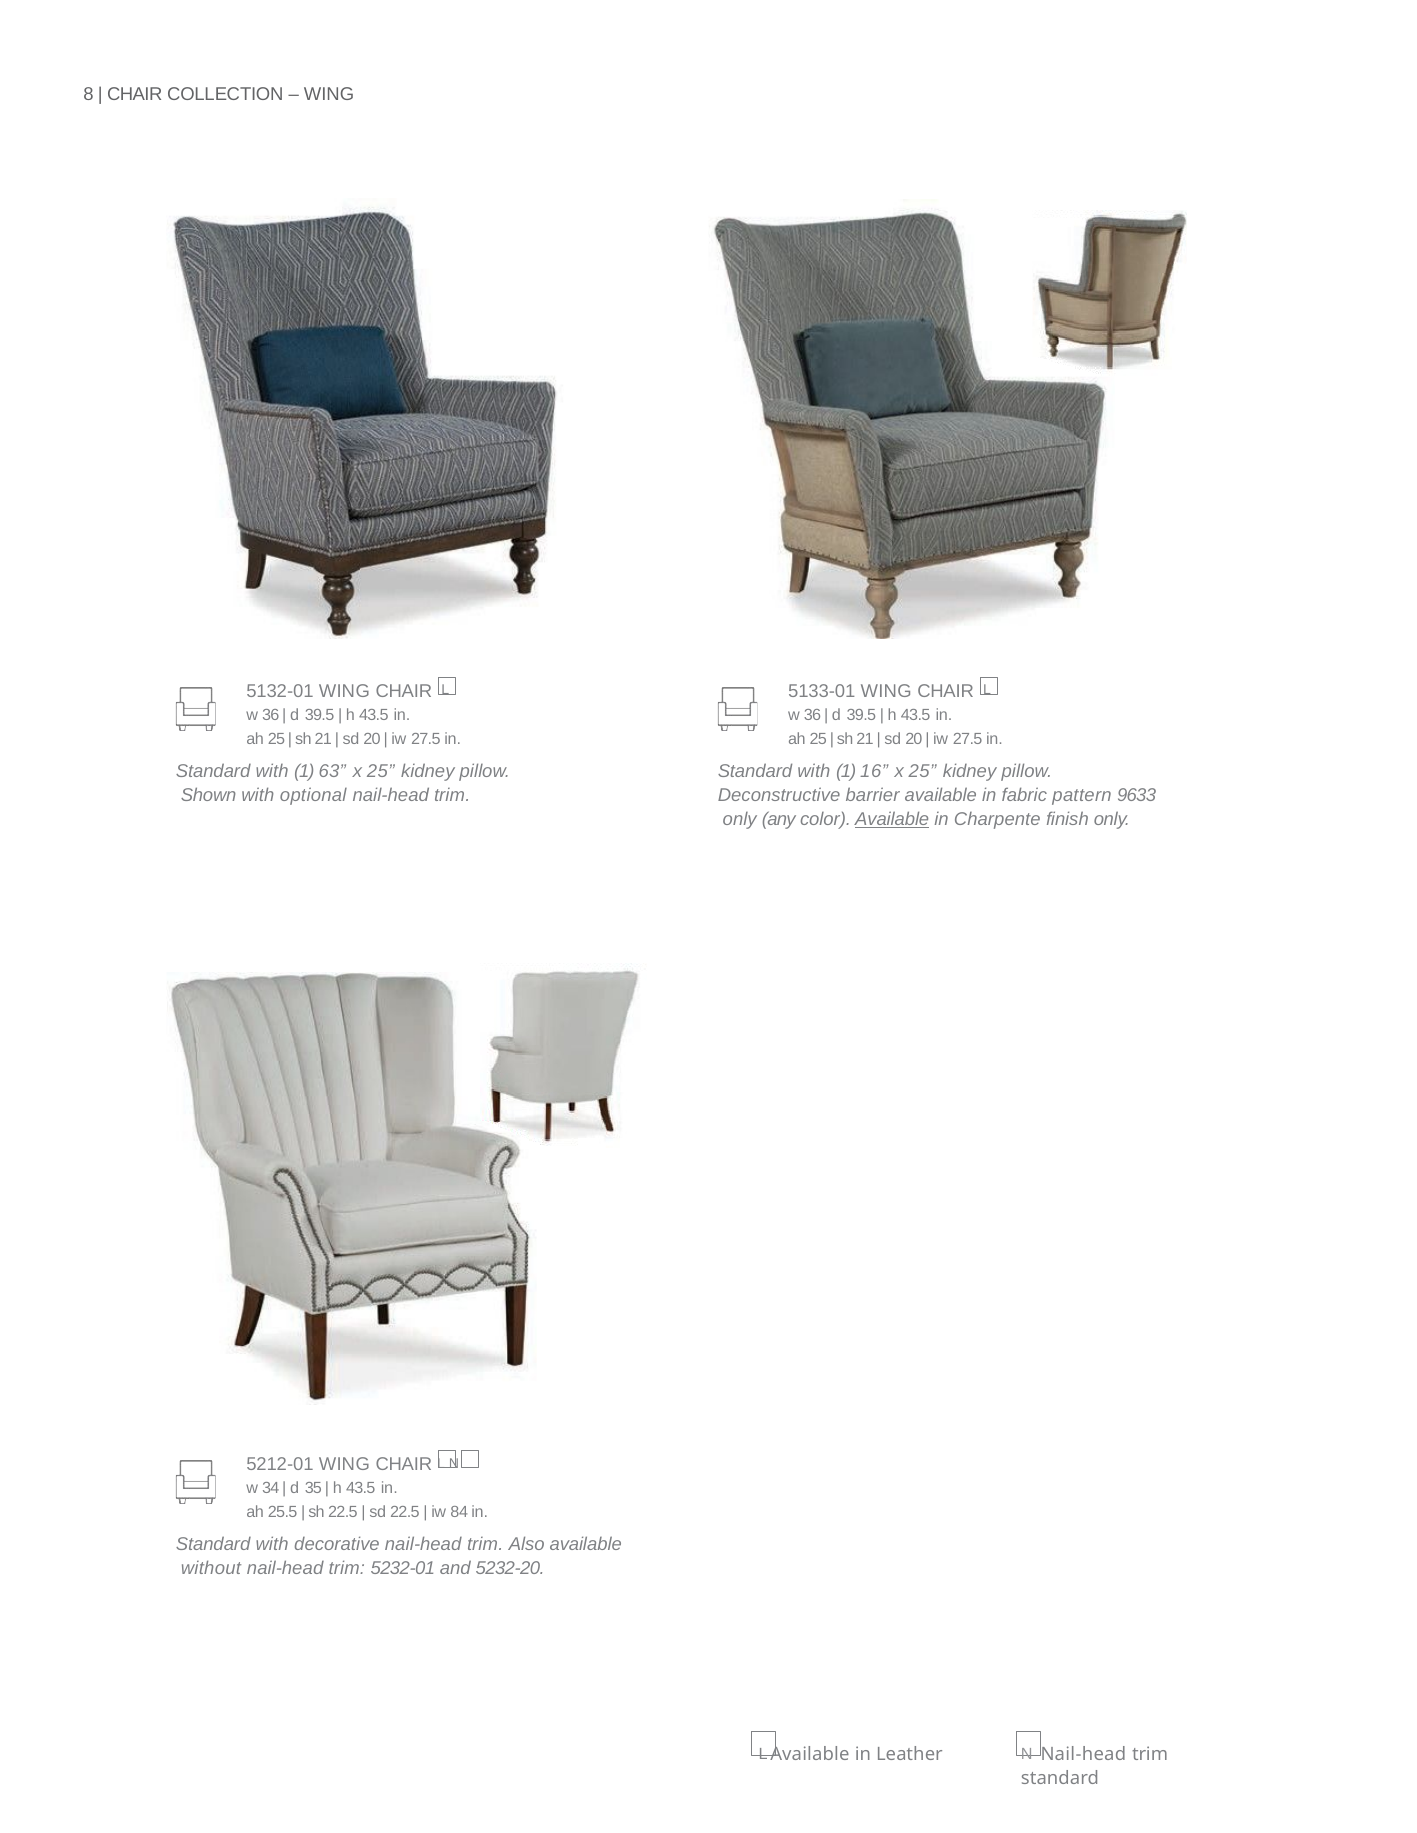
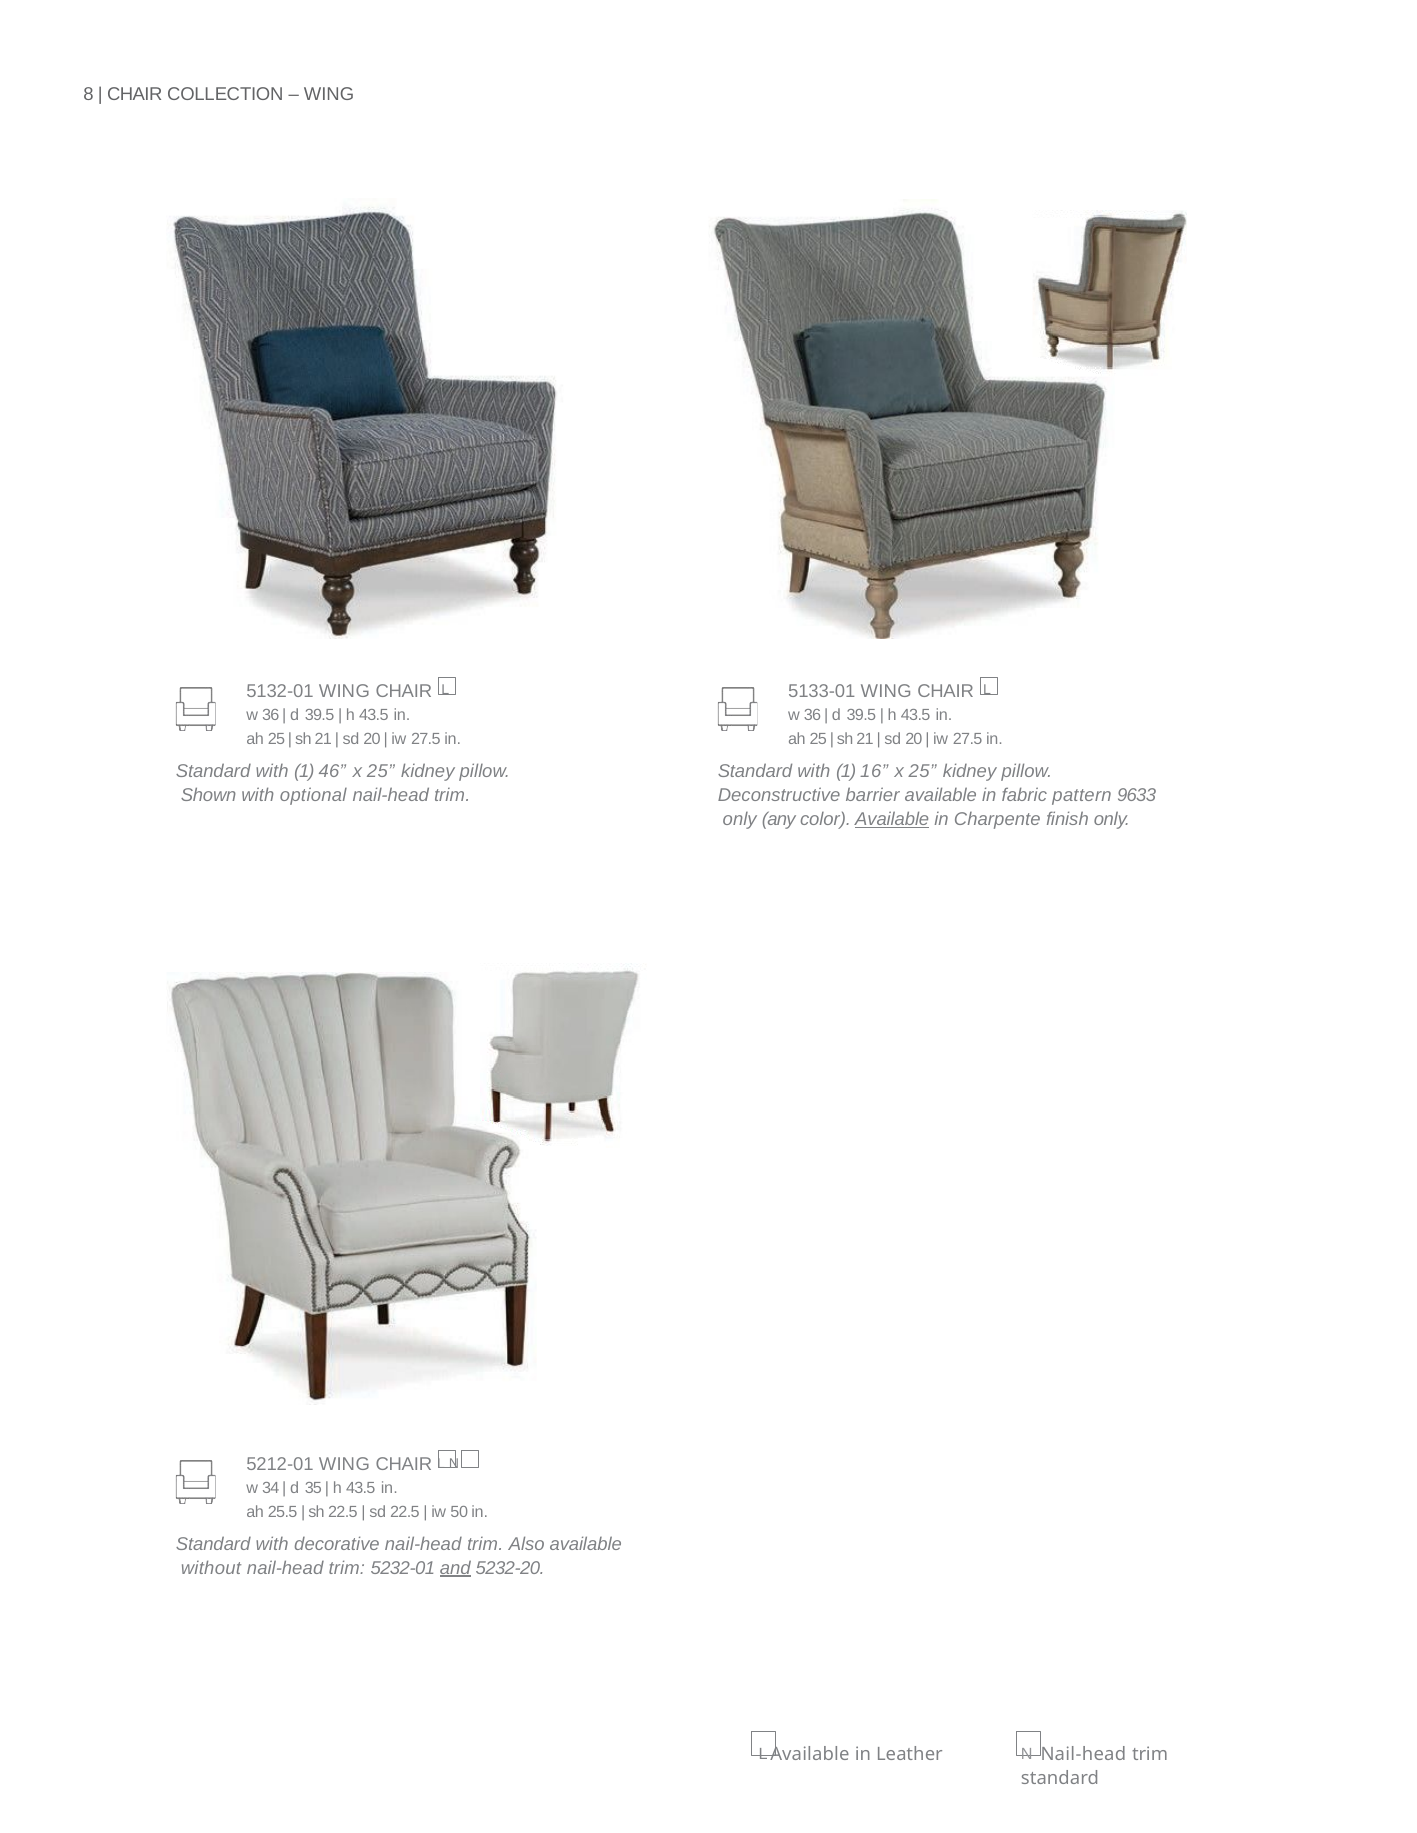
63: 63 -> 46 (332, 772)
84: 84 -> 50 (459, 1513)
and underline: none -> present (455, 1569)
